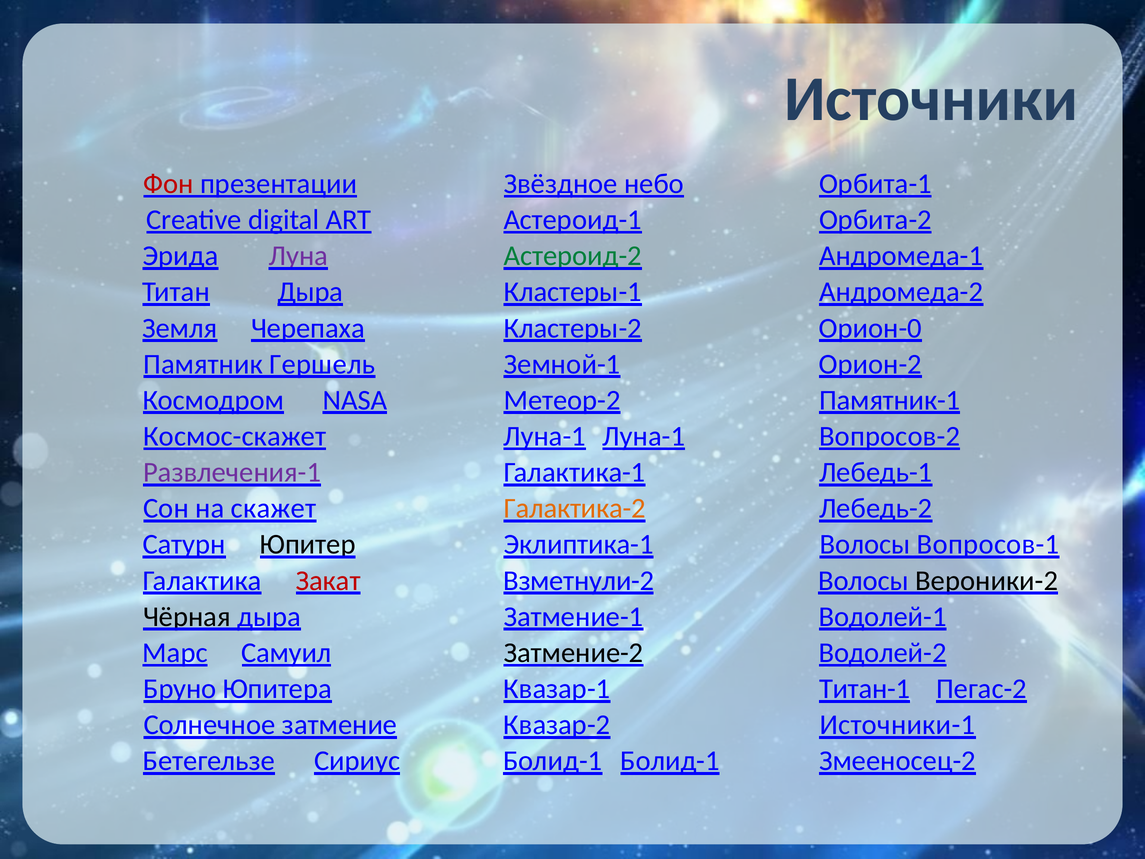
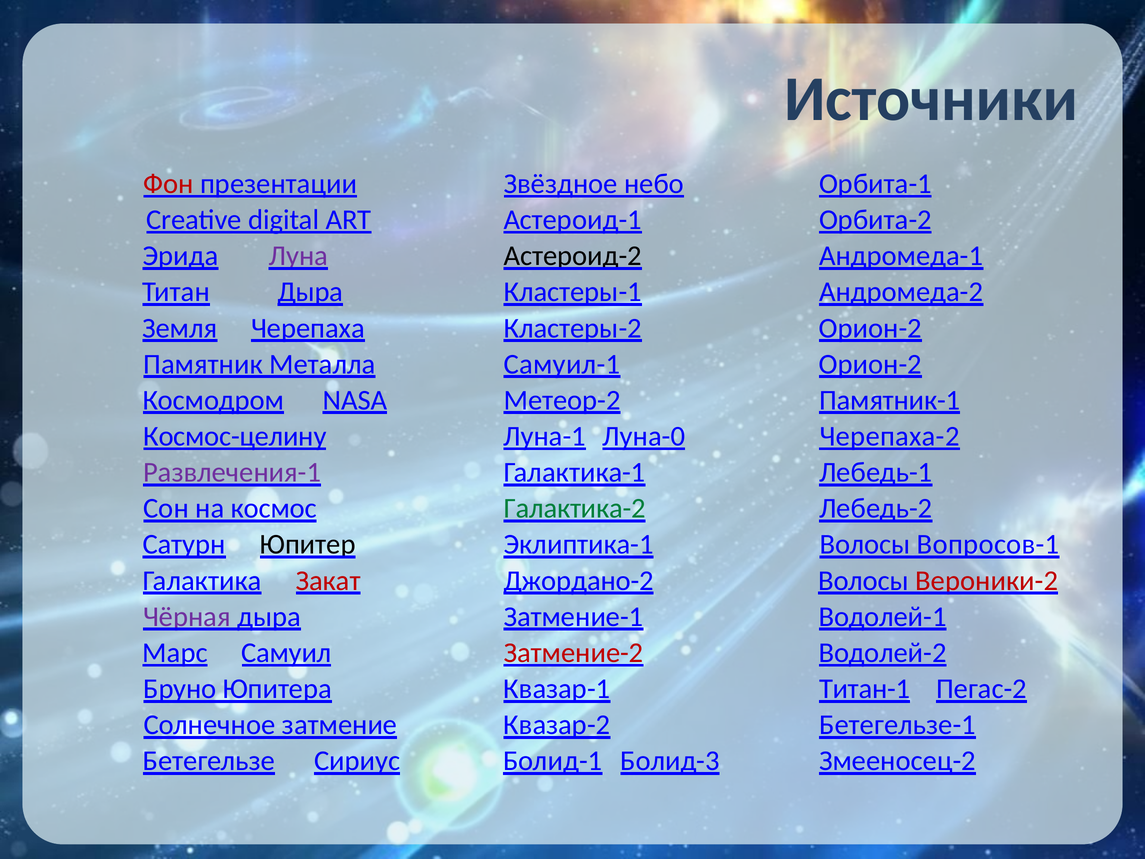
Астероид-2 colour: green -> black (573, 256)
Орион-0: Орион-0 -> Орион-2 (870, 328)
Гершель: Гершель -> Металла (322, 364)
Земной-1: Земной-1 -> Самуил-1 (562, 364)
Космос-скажет: Космос-скажет -> Космос-целину (235, 436)
Луна-1 Луна-1: Луна-1 -> Луна-0 (644, 436)
Вопросов-2: Вопросов-2 -> Черепаха-2 (890, 436)
скажет: скажет -> космос (274, 508)
Галактика-2 colour: orange -> green (575, 508)
Взметнули-2: Взметнули-2 -> Джордано-2 (579, 580)
Вероники-2 colour: black -> red (987, 580)
Чёрная colour: black -> purple (187, 616)
Затмение-2 colour: black -> red (574, 653)
Источники-1: Источники-1 -> Бетегельзе-1 (898, 725)
Болид-1 Болид-1: Болид-1 -> Болид-3 (670, 761)
